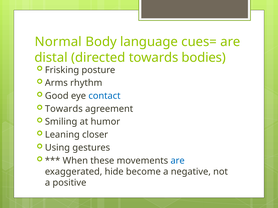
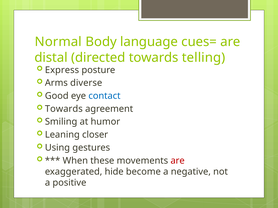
bodies: bodies -> telling (204, 58)
Frisking: Frisking -> Express (62, 70)
rhythm: rhythm -> diverse (86, 83)
are colour: blue -> red (178, 161)
